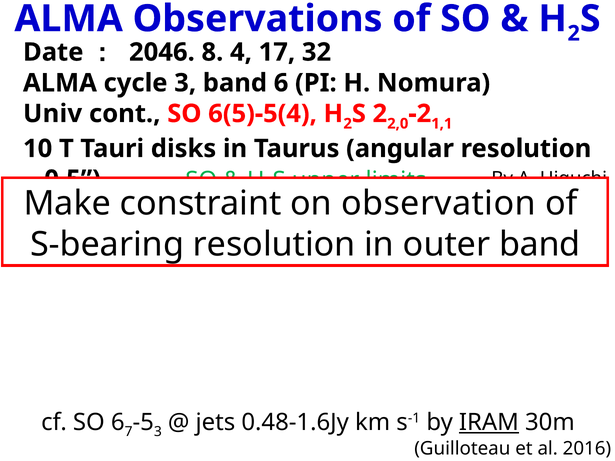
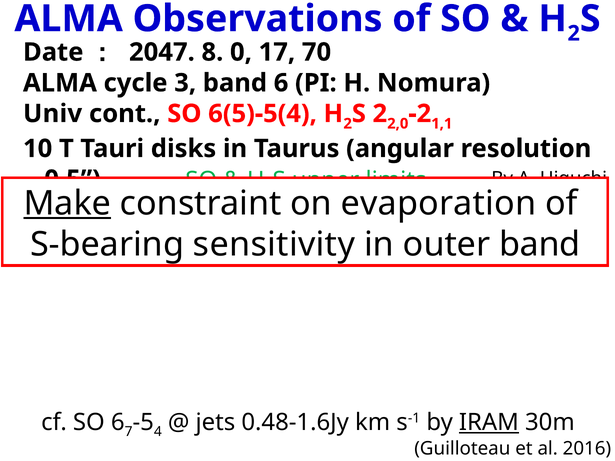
2046: 2046 -> 2047 (162, 52)
4: 4 -> 0 (241, 52)
32: 32 -> 70 (317, 52)
Make underline: none -> present (67, 204)
observation: observation -> evaporation (439, 204)
S-bearing resolution: resolution -> sensitivity (274, 245)
3: 3 -> 4 (158, 432)
